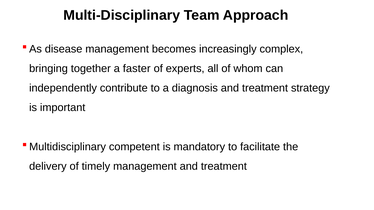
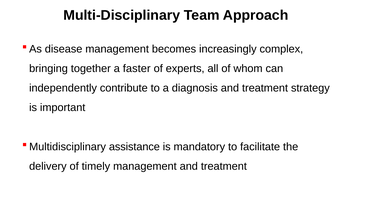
competent: competent -> assistance (134, 147)
